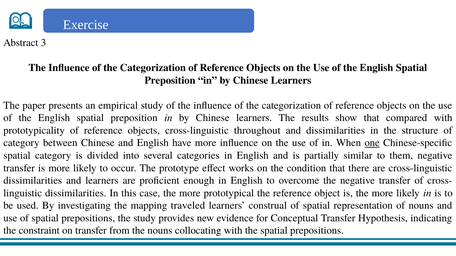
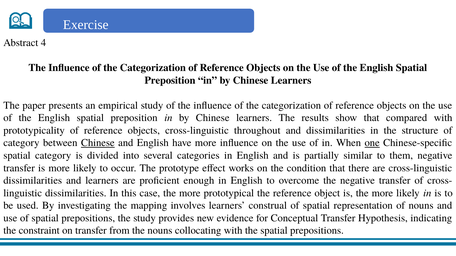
3: 3 -> 4 (44, 43)
Chinese underline: none -> present (98, 143)
traveled: traveled -> involves (188, 206)
